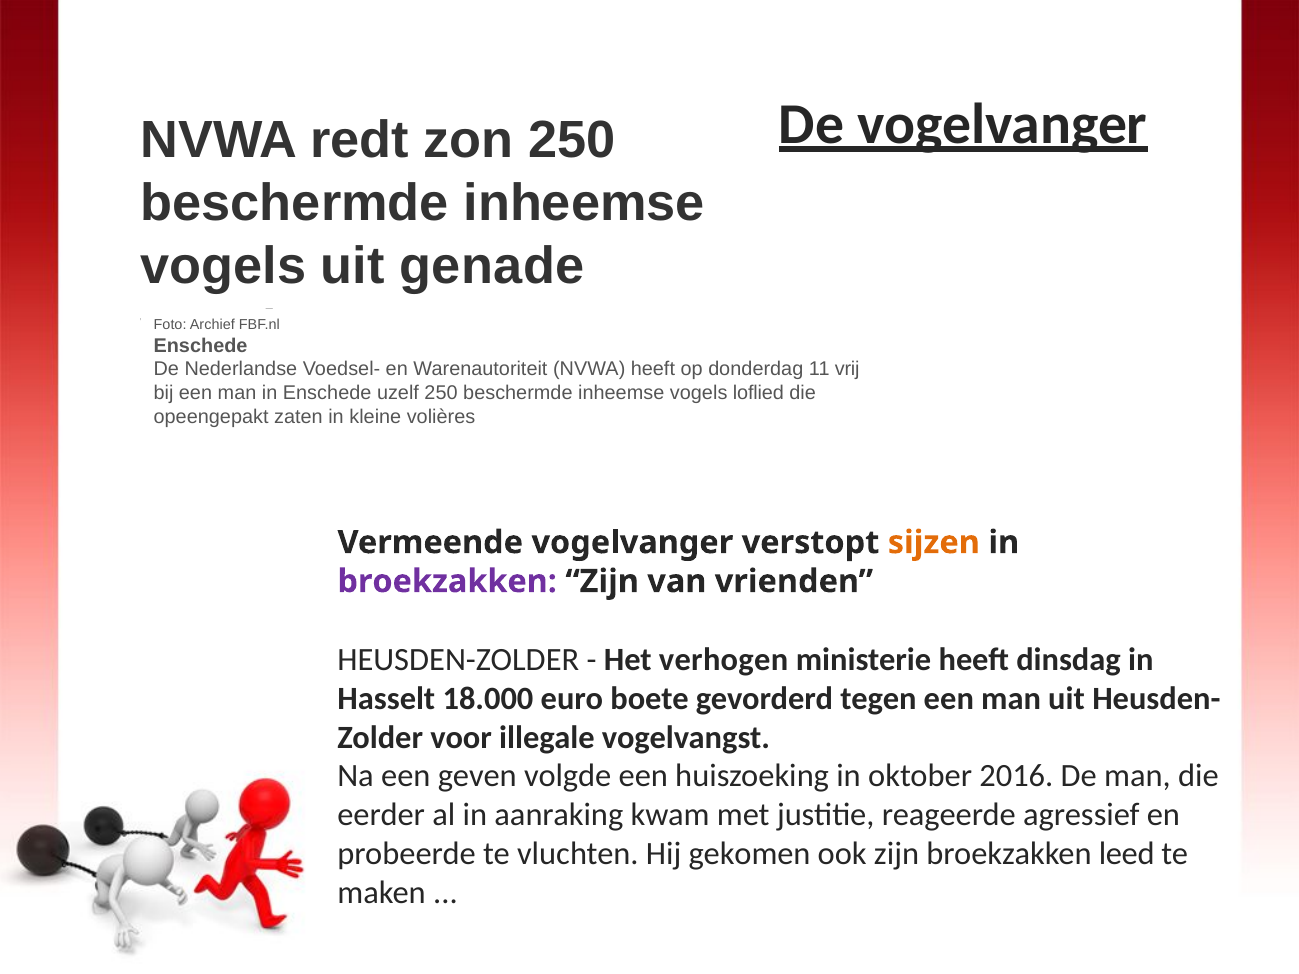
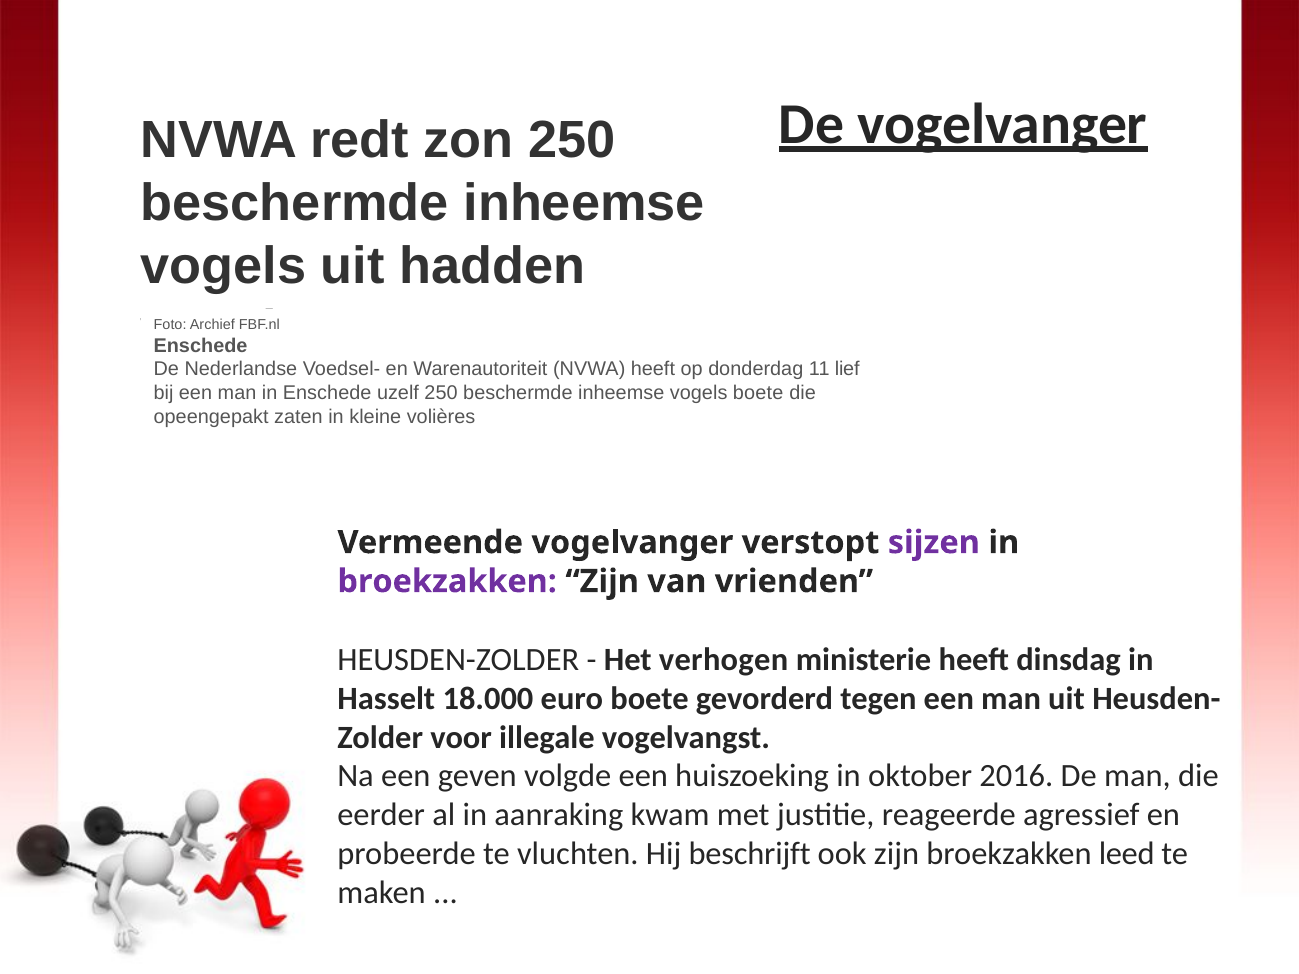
genade: genade -> hadden (492, 266)
vrij: vrij -> lief (847, 369)
vogels loflied: loflied -> boete (758, 393)
sijzen colour: orange -> purple (934, 543)
gekomen: gekomen -> beschrijft (750, 854)
